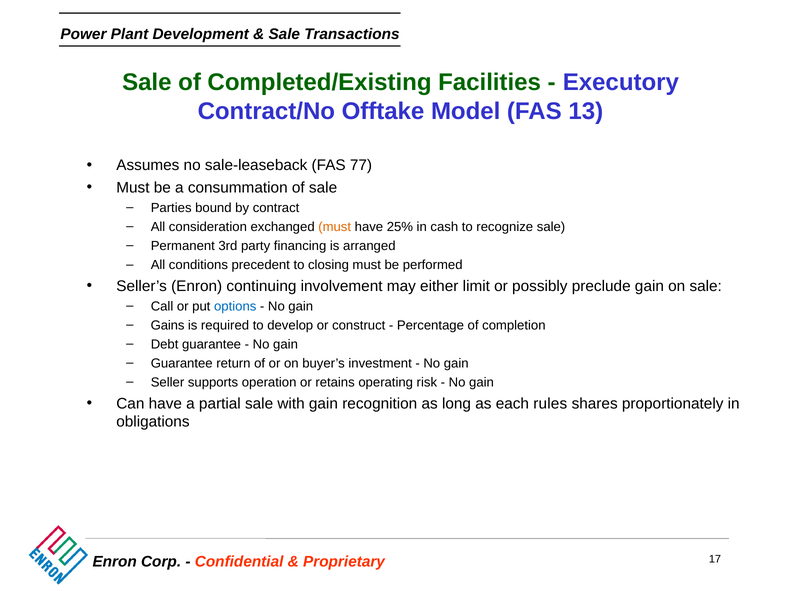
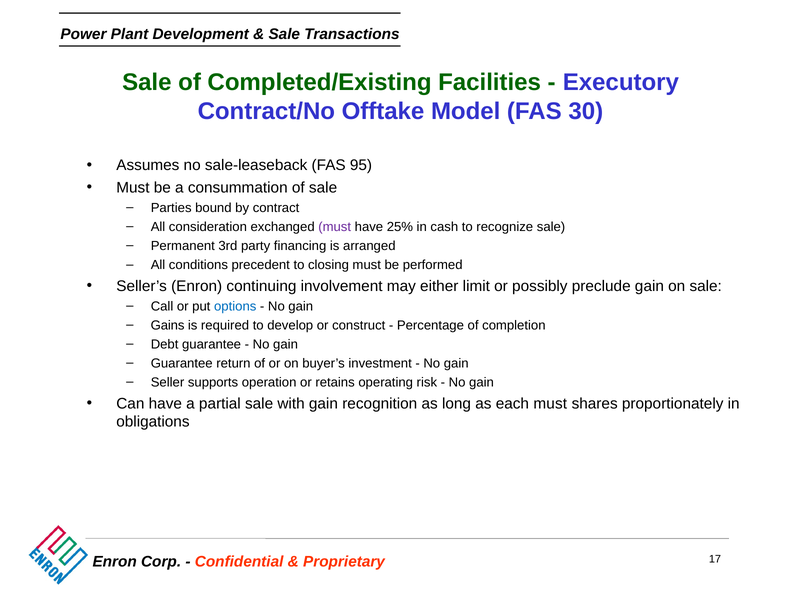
13: 13 -> 30 (586, 111)
77: 77 -> 95 (361, 165)
must colour: orange -> purple (335, 227)
each rules: rules -> must (550, 403)
